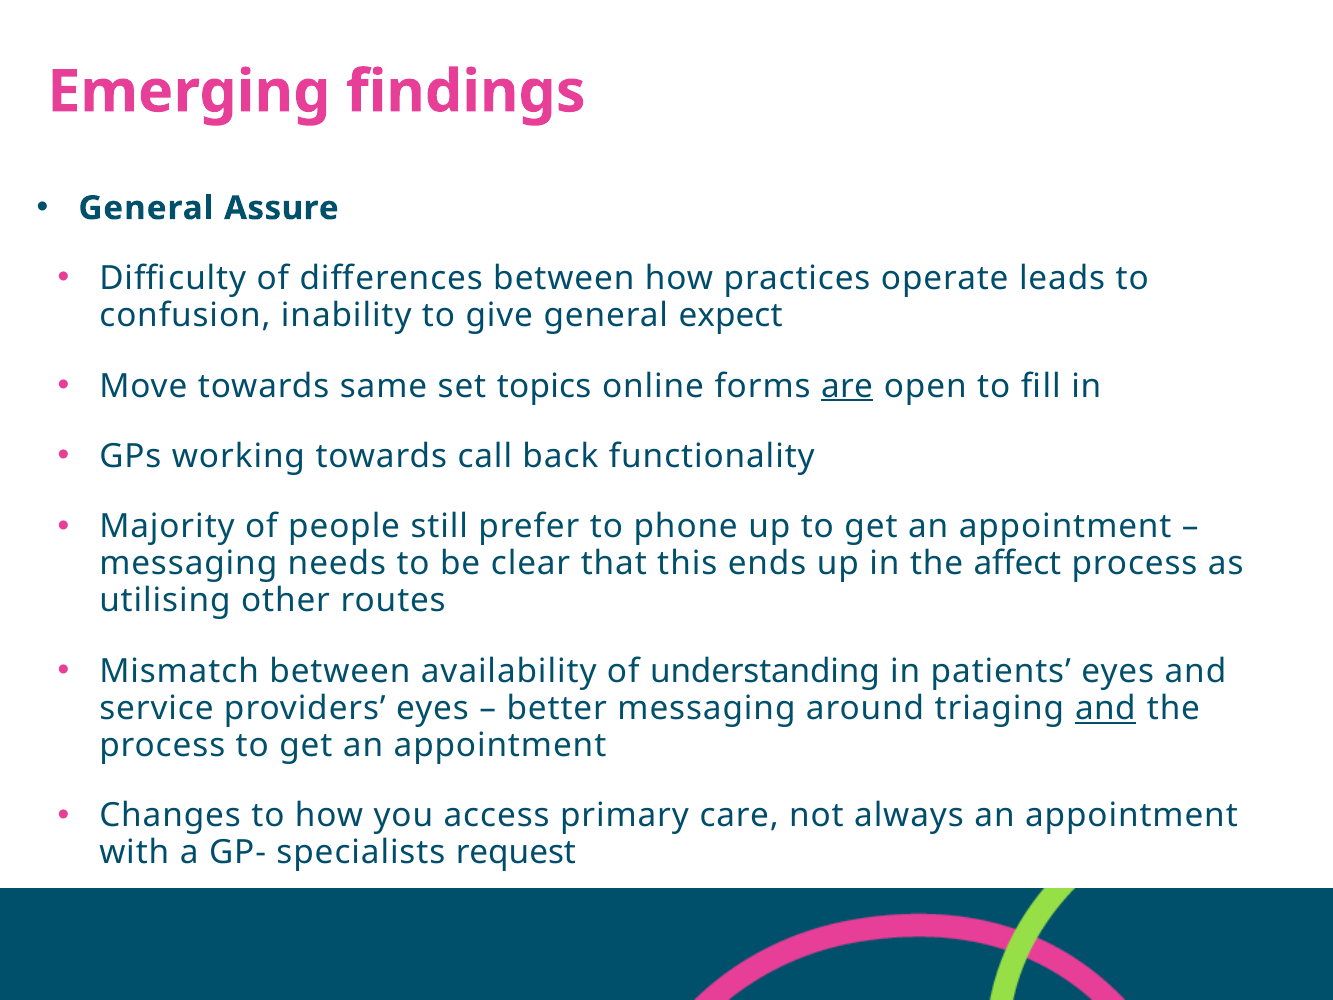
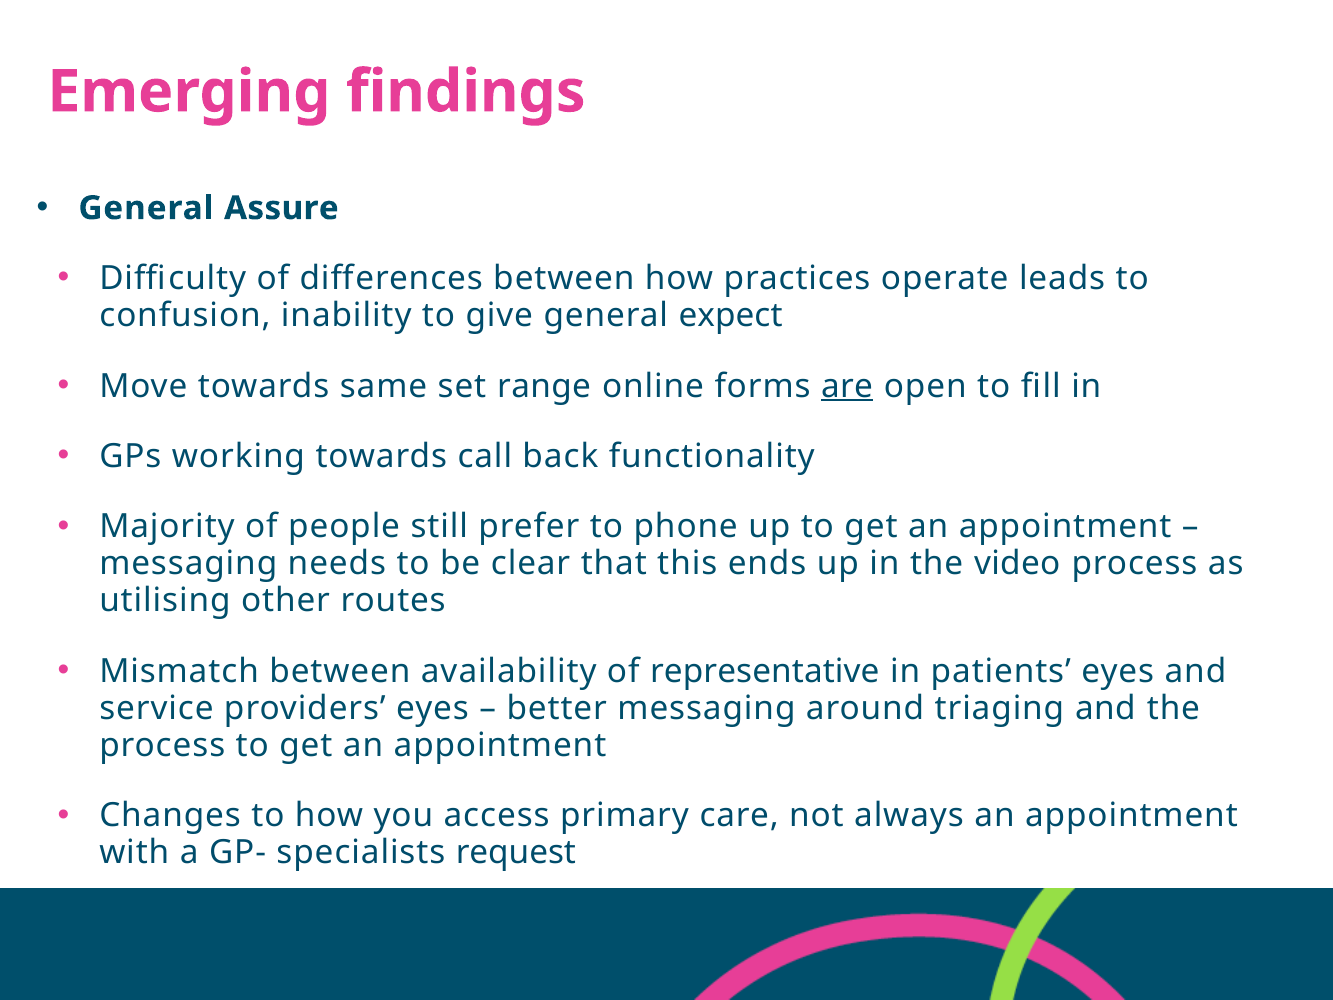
topics: topics -> range (544, 386)
affect: affect -> video (1017, 564)
understanding: understanding -> representative (765, 671)
and underline: present -> none (1105, 708)
